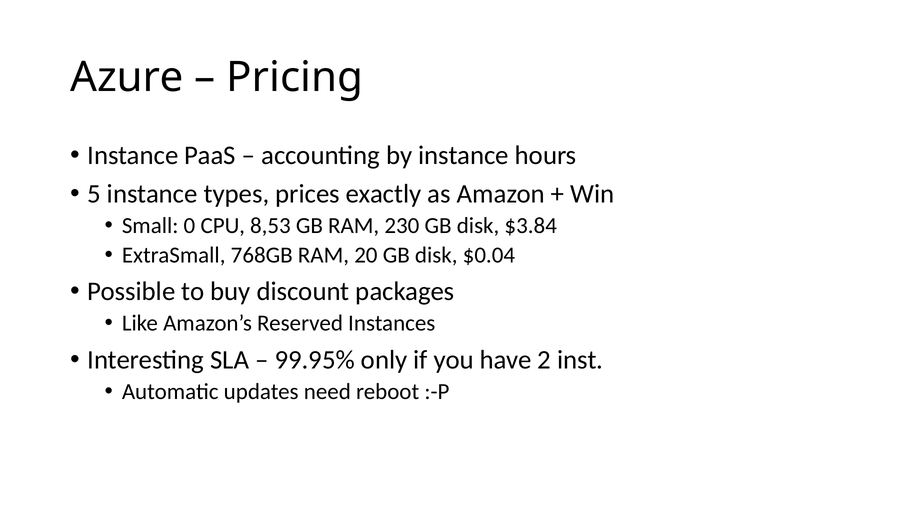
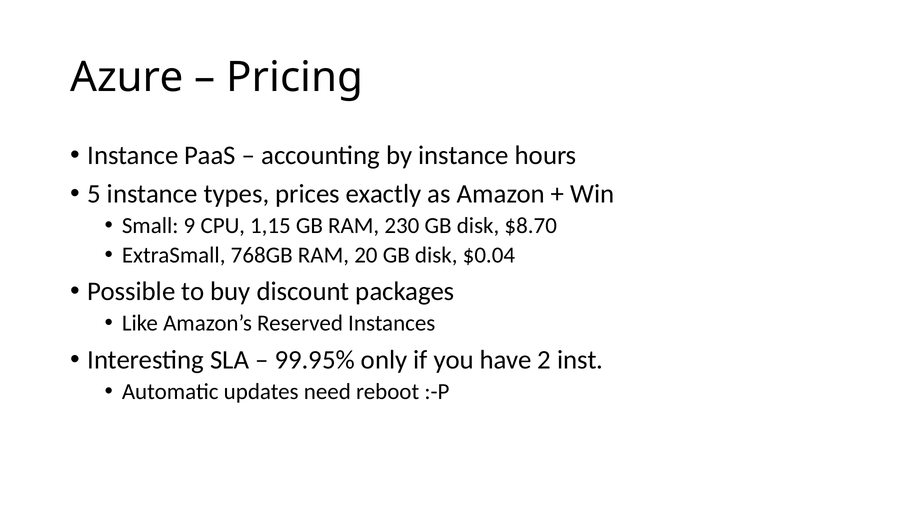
0: 0 -> 9 (189, 226)
8,53: 8,53 -> 1,15 (270, 226)
$3.84: $3.84 -> $8.70 (531, 226)
